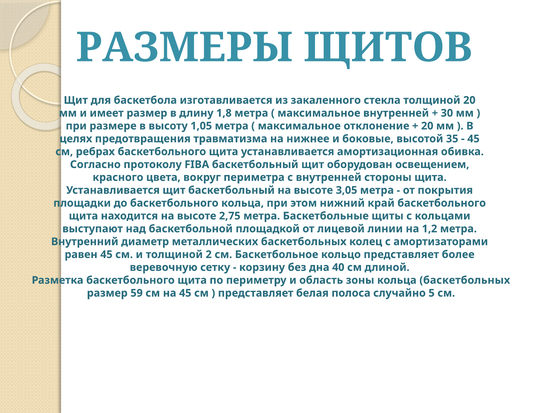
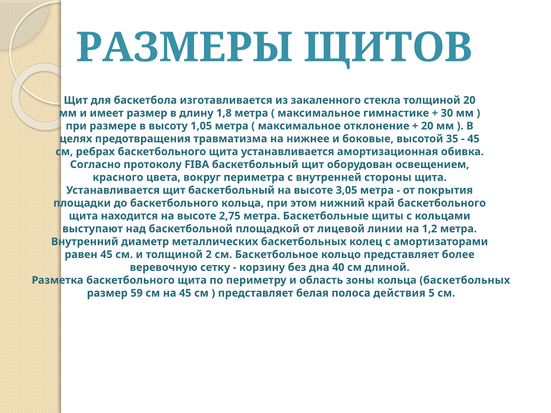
максимальное внутренней: внутренней -> гимнастике (396, 113)
случайно: случайно -> действия (399, 293)
